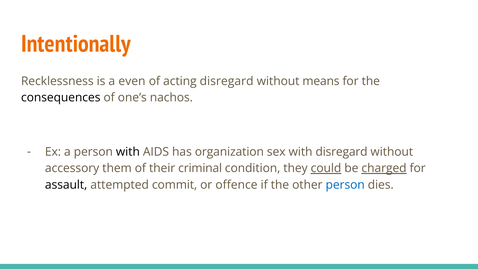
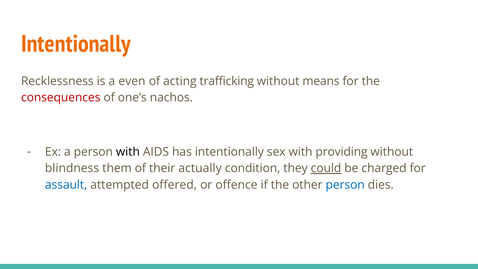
acting disregard: disregard -> trafficking (227, 81)
consequences colour: black -> red (61, 98)
has organization: organization -> intentionally (229, 152)
with disregard: disregard -> providing (342, 152)
accessory: accessory -> blindness (72, 168)
criminal: criminal -> actually (200, 168)
charged underline: present -> none (384, 168)
assault colour: black -> blue (66, 185)
commit: commit -> offered (174, 185)
